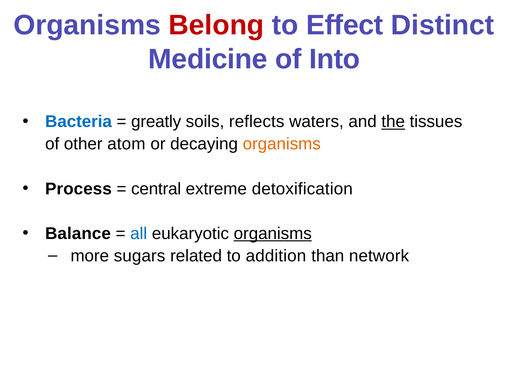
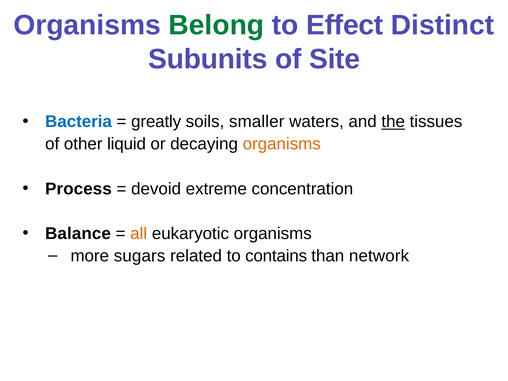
Belong colour: red -> green (216, 25)
Medicine: Medicine -> Subunits (208, 59)
Into: Into -> Site (335, 59)
reflects: reflects -> smaller (257, 122)
atom: atom -> liquid (127, 144)
central: central -> devoid (156, 189)
detoxification: detoxification -> concentration (302, 189)
all colour: blue -> orange (139, 233)
organisms underline: present -> none (273, 233)
addition: addition -> contains (276, 256)
